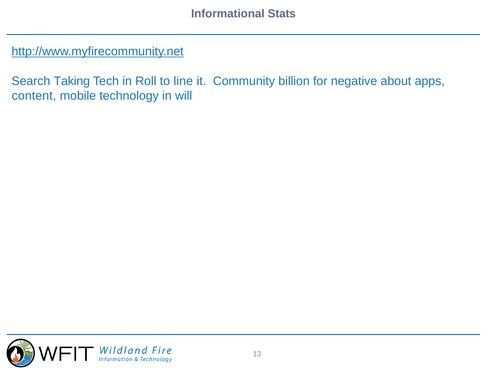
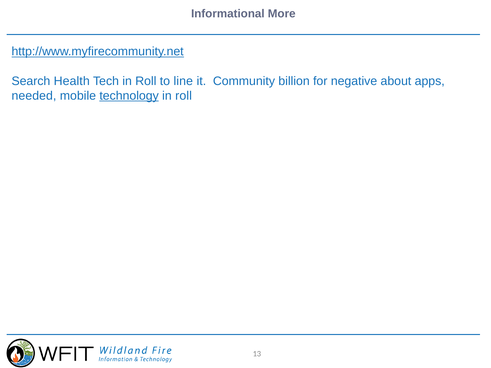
Stats: Stats -> More (282, 14)
Taking: Taking -> Health (72, 81)
content: content -> needed (34, 96)
technology underline: none -> present (129, 96)
will: will -> roll (184, 96)
